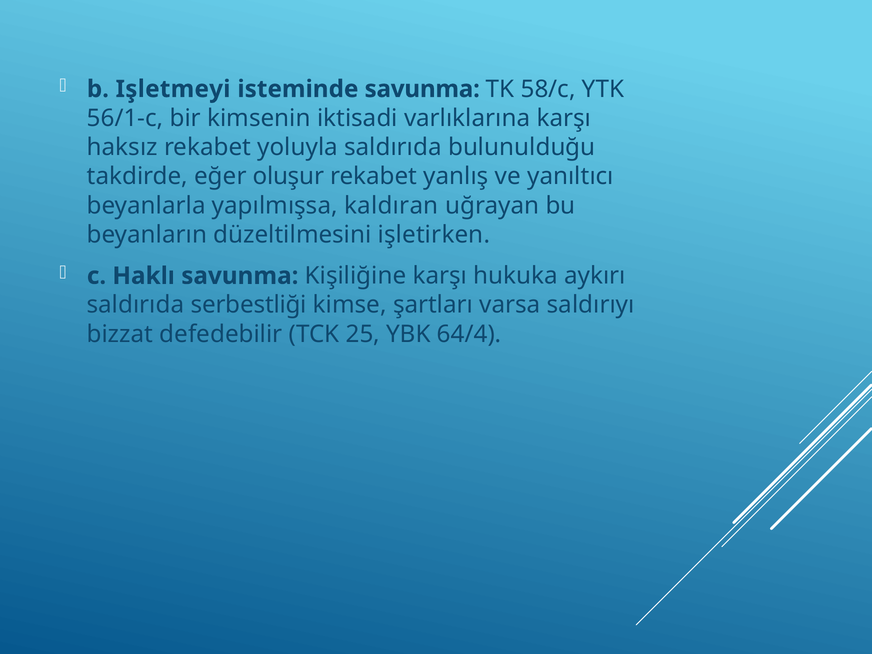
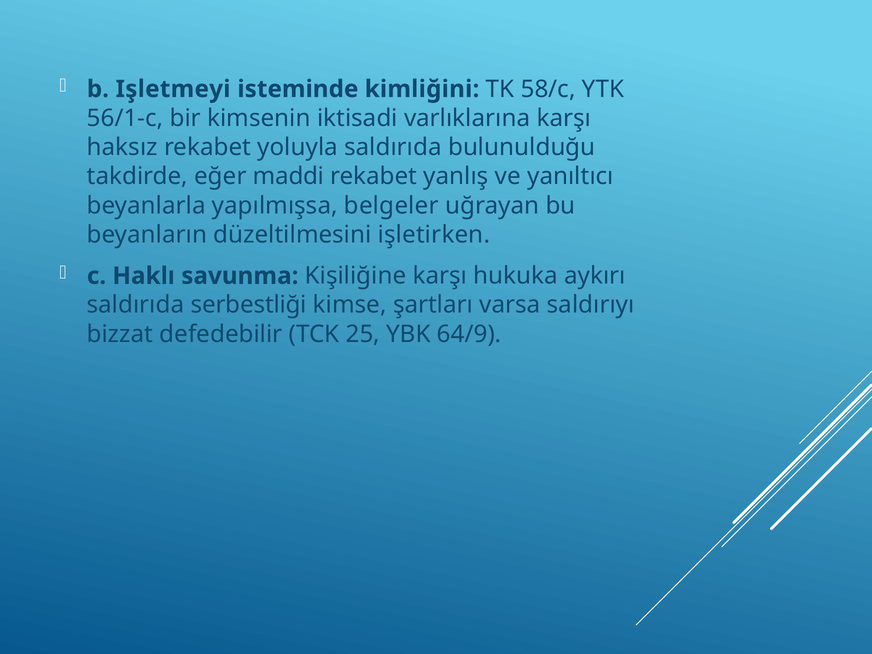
isteminde savunma: savunma -> kimliğini (422, 89)
oluşur: oluşur -> maddi (288, 176)
kaldıran: kaldıran -> belgeler (391, 206)
64/4: 64/4 -> 64/9 (469, 334)
